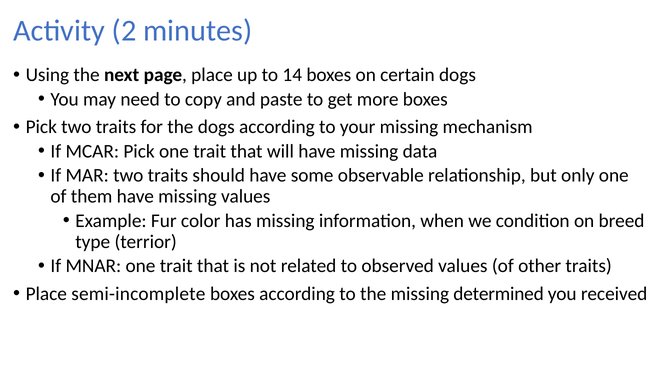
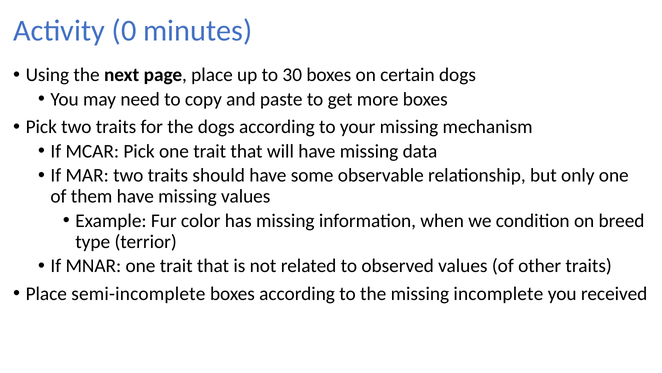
2: 2 -> 0 (124, 31)
14: 14 -> 30 (292, 75)
determined: determined -> incomplete (498, 293)
